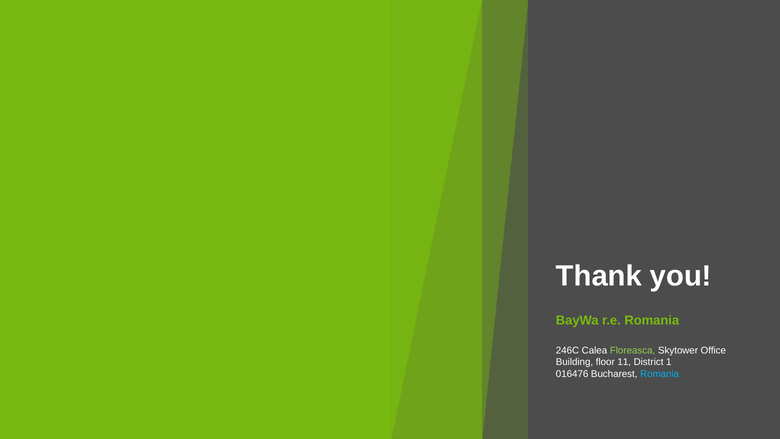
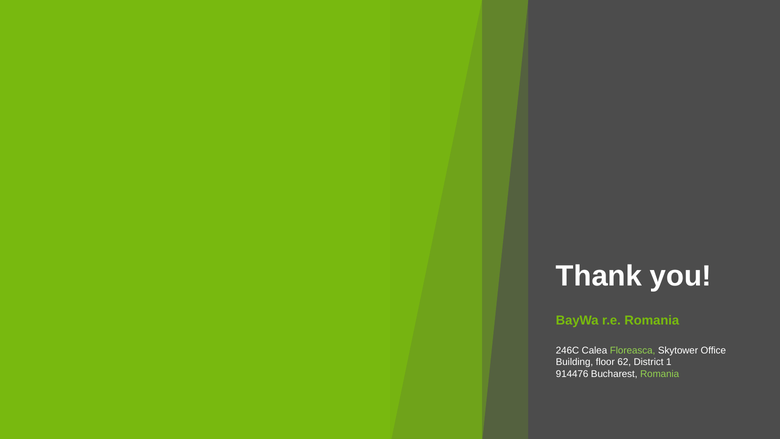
11: 11 -> 62 (624, 362)
016476: 016476 -> 914476 (572, 374)
Romania colour: light blue -> light green (660, 374)
